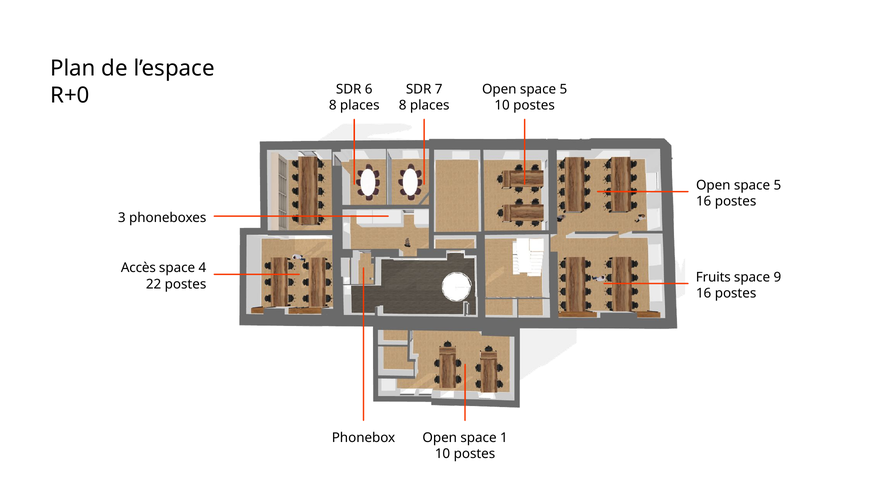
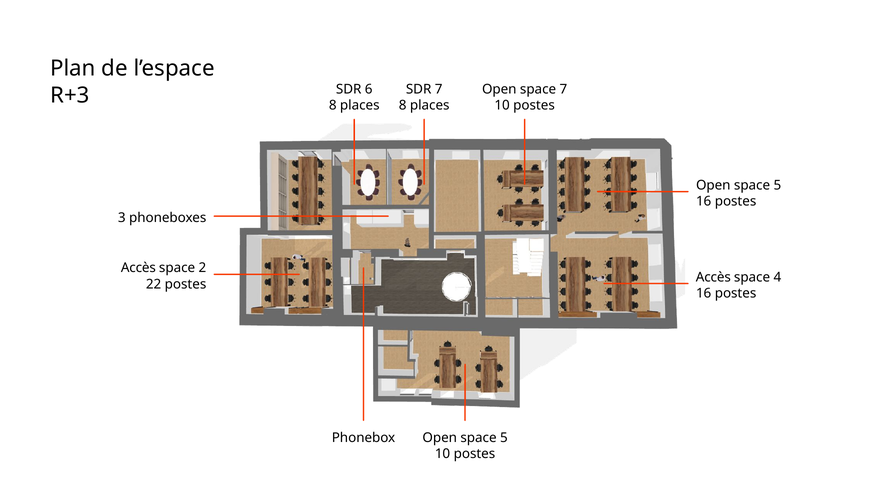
5: 5 -> 7 (563, 89)
R+0: R+0 -> R+3 (70, 95)
4: 4 -> 2 (202, 268)
Fruits: Fruits -> Accès (713, 277)
9: 9 -> 4 (777, 277)
1: 1 -> 5 (504, 438)
